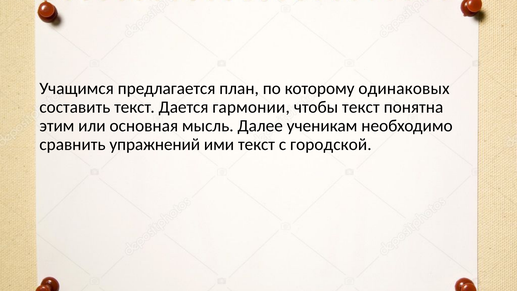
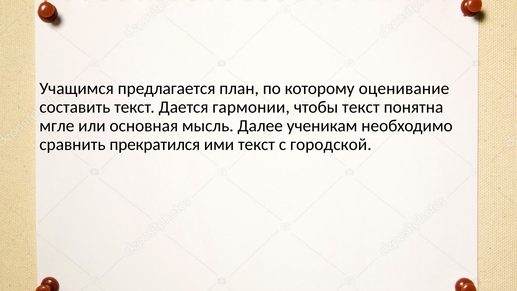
одинаковых: одинаковых -> оценивание (404, 89)
этим: этим -> мгле (57, 126)
упражнений: упражнений -> прекратился (155, 144)
